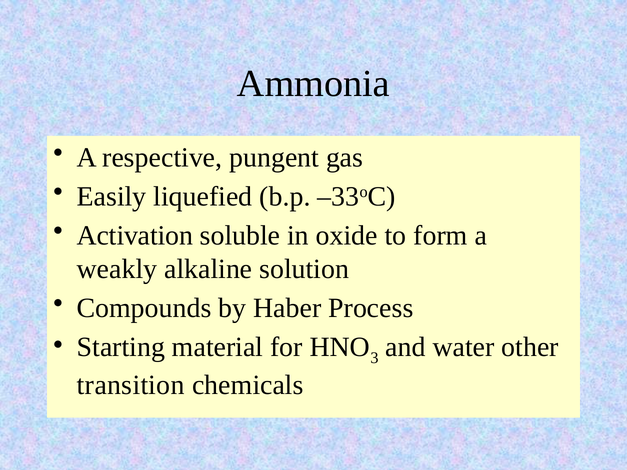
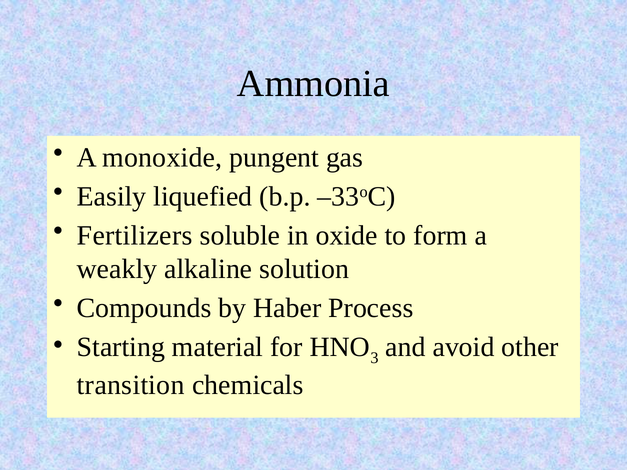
respective: respective -> monoxide (162, 158)
Activation: Activation -> Fertilizers (135, 236)
water: water -> avoid (464, 347)
